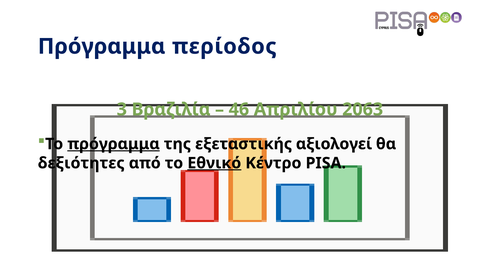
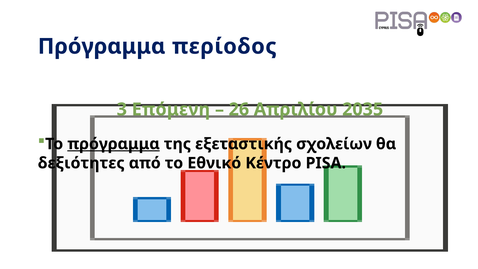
Βραζιλία: Βραζιλία -> Επόμενη (171, 109)
46: 46 -> 26 (239, 109)
2063: 2063 -> 2035 (363, 109)
αξιολογεί: αξιολογεί -> σχολείων (334, 144)
Εθνικό underline: present -> none (214, 163)
